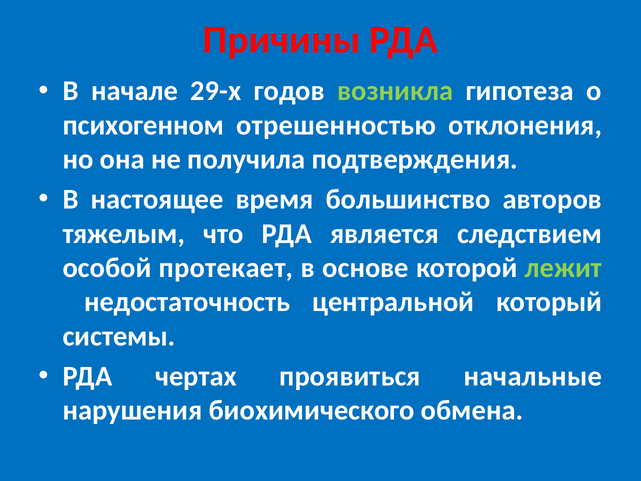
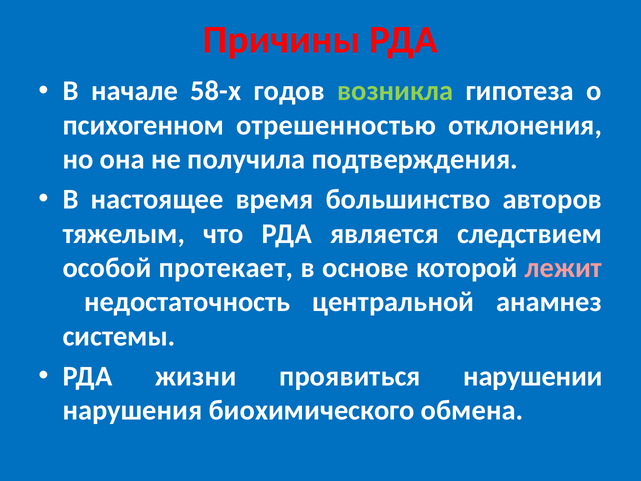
29-х: 29-х -> 58-х (216, 91)
лежит colour: light green -> pink (563, 268)
который: который -> анамнез (549, 302)
чертах: чертах -> жизни (196, 376)
начальные: начальные -> нарушении (533, 376)
